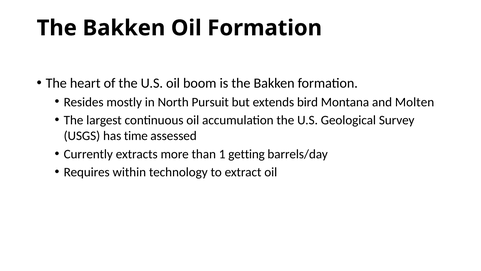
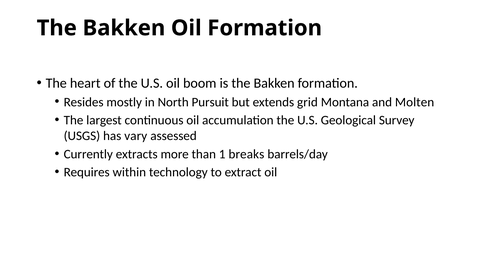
bird: bird -> grid (307, 102)
time: time -> vary (136, 136)
getting: getting -> breaks (246, 154)
